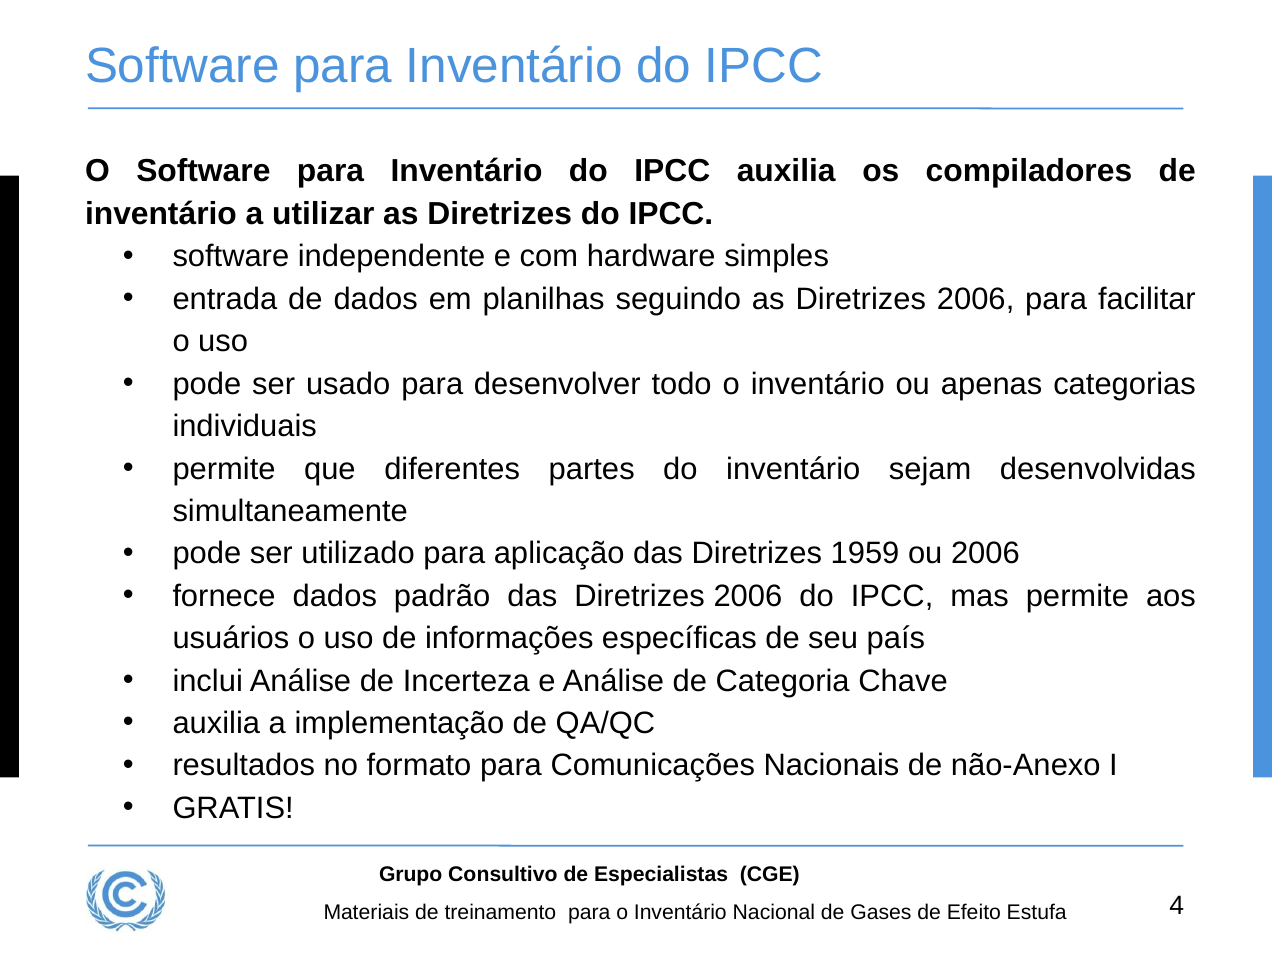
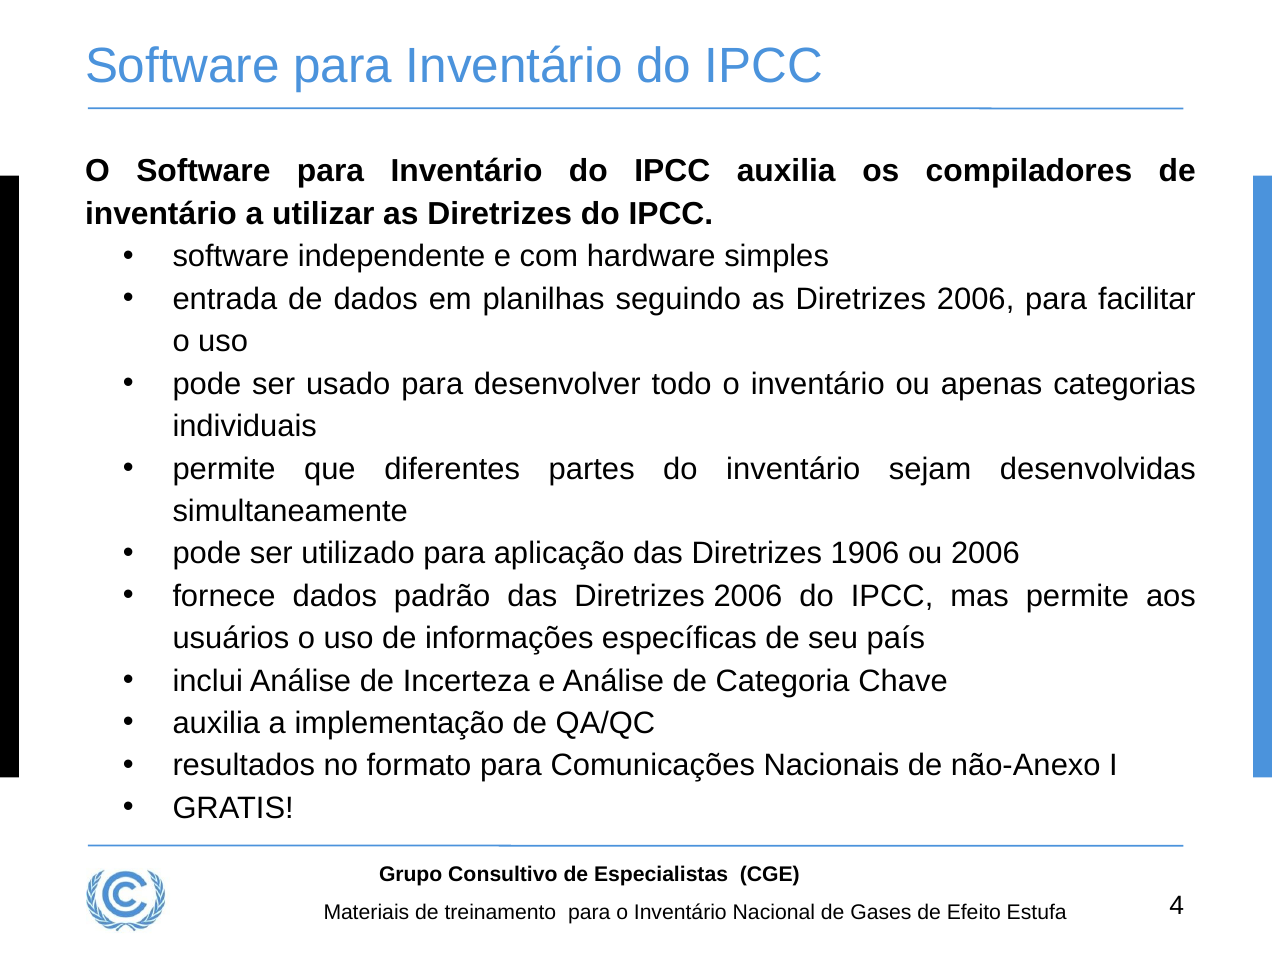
1959: 1959 -> 1906 (865, 554)
